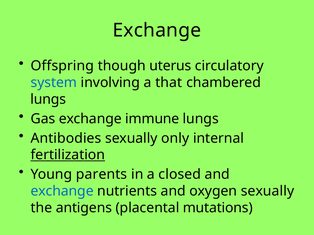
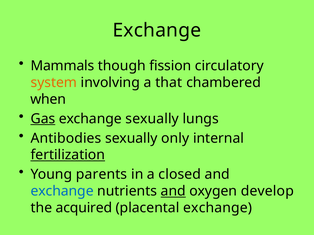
Offspring: Offspring -> Mammals (62, 66)
uterus: uterus -> fission (170, 66)
system colour: blue -> orange (54, 83)
lungs: lungs -> when (48, 99)
Gas underline: none -> present (43, 119)
exchange immune: immune -> sexually (152, 119)
and underline: none -> present (173, 192)
oxygen sexually: sexually -> develop (267, 192)
antigens: antigens -> acquired (84, 208)
placental mutations: mutations -> exchange (218, 208)
